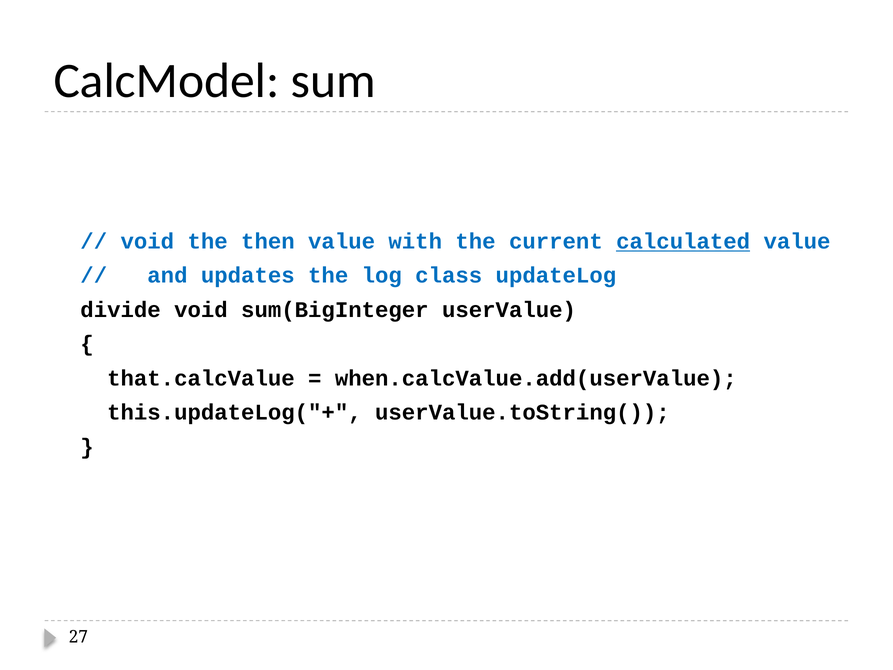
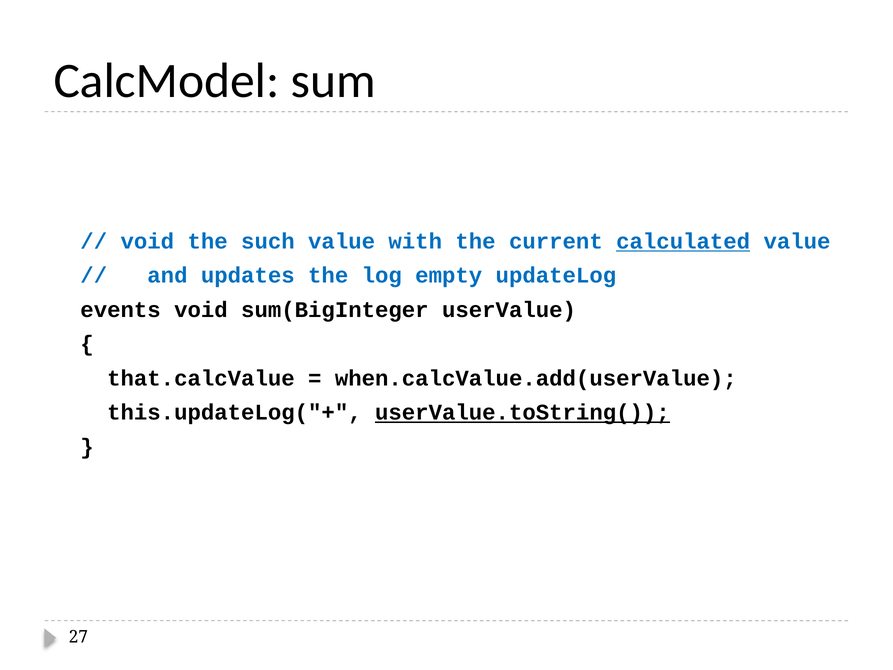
then: then -> such (268, 241)
class: class -> empty (449, 275)
divide: divide -> events (121, 310)
userValue.toString( underline: none -> present (522, 412)
